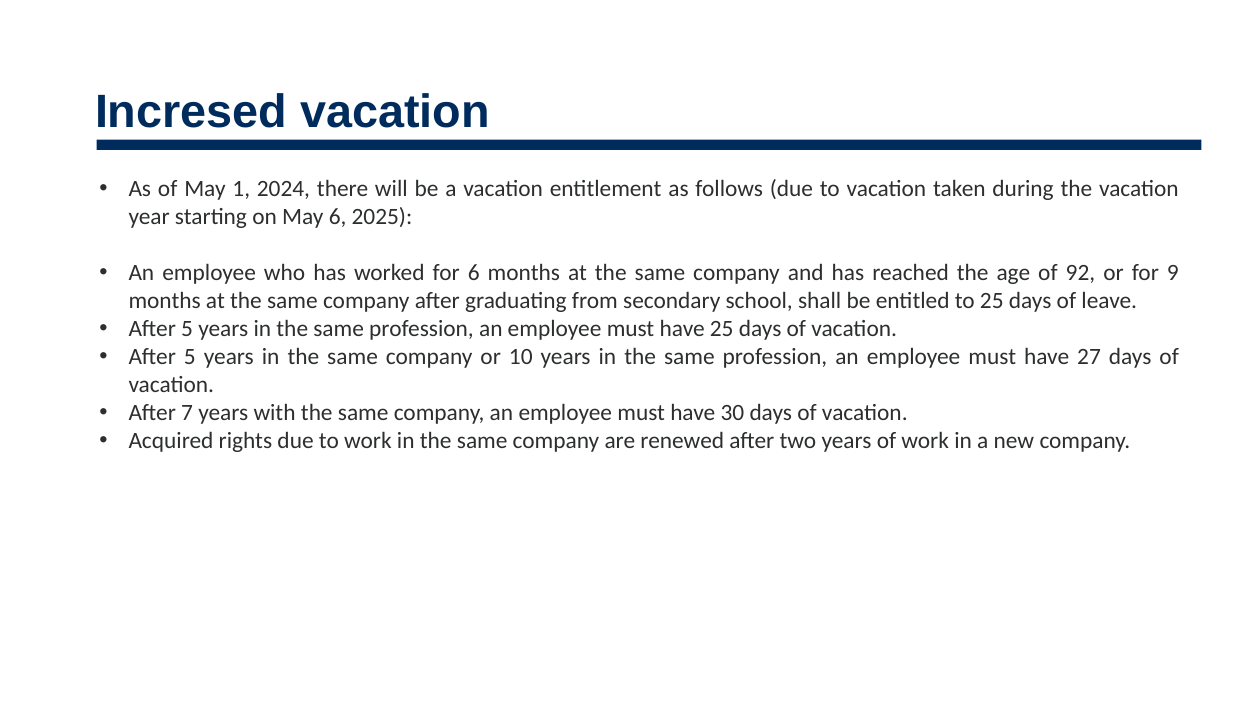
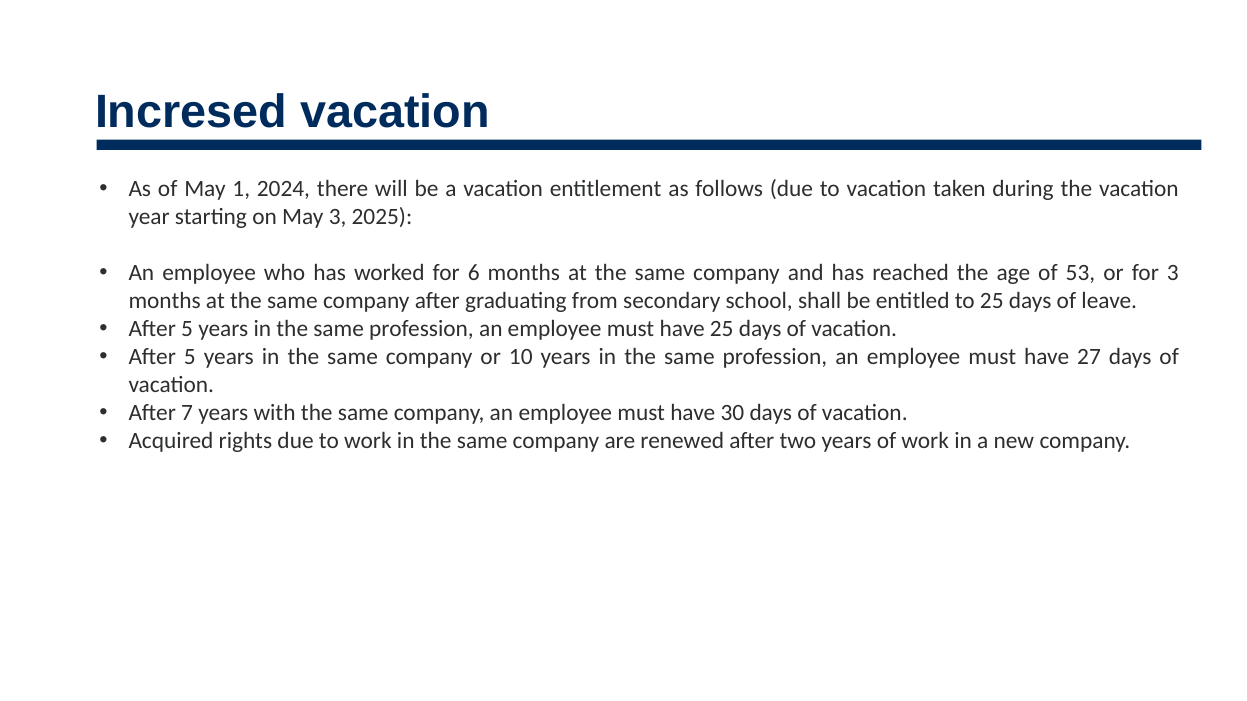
May 6: 6 -> 3 (338, 217)
92: 92 -> 53 (1080, 273)
for 9: 9 -> 3 (1173, 273)
